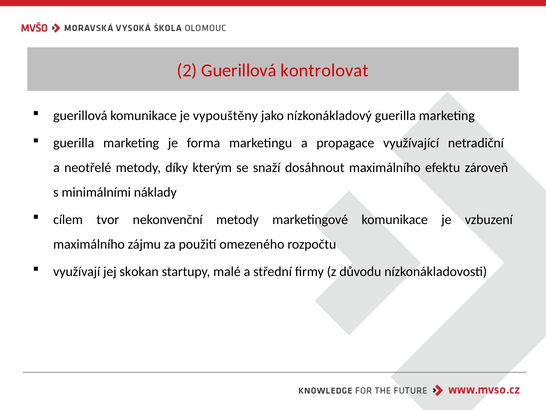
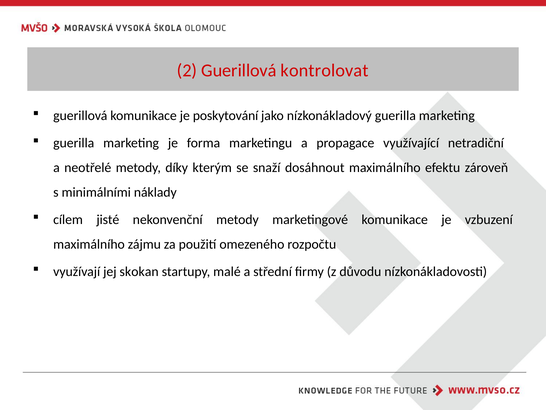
vypouštěny: vypouštěny -> poskytování (226, 116)
tvor: tvor -> jisté (108, 219)
